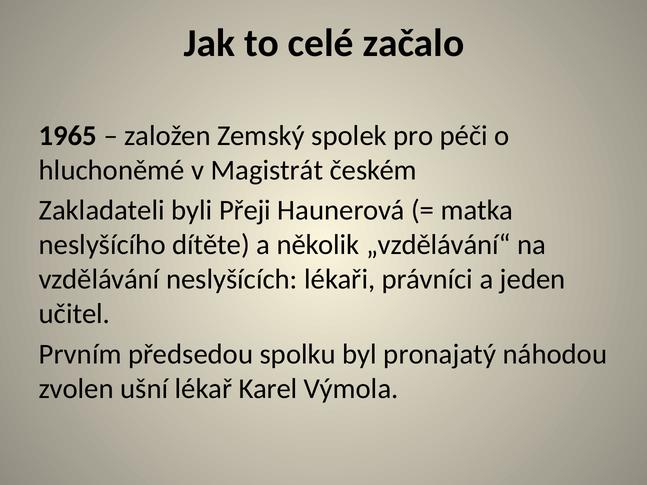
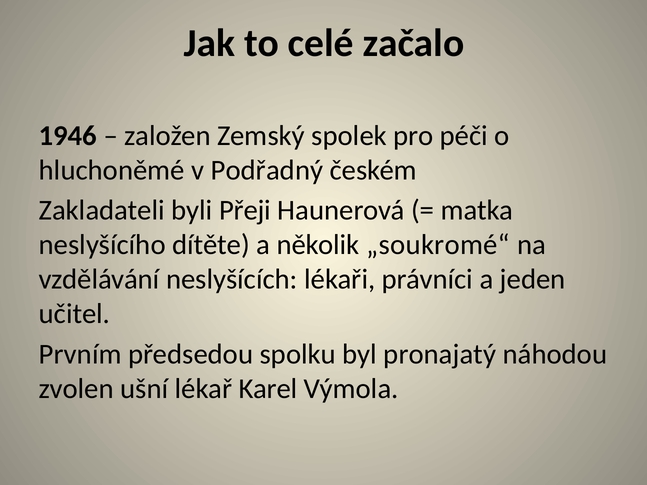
1965: 1965 -> 1946 (68, 136)
Magistrát: Magistrát -> Podřadný (267, 170)
„vzdělávání“: „vzdělávání“ -> „soukromé“ (438, 245)
